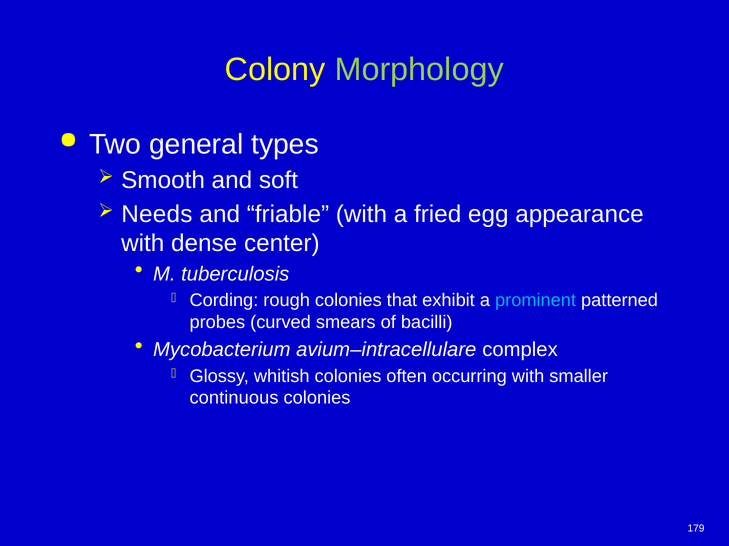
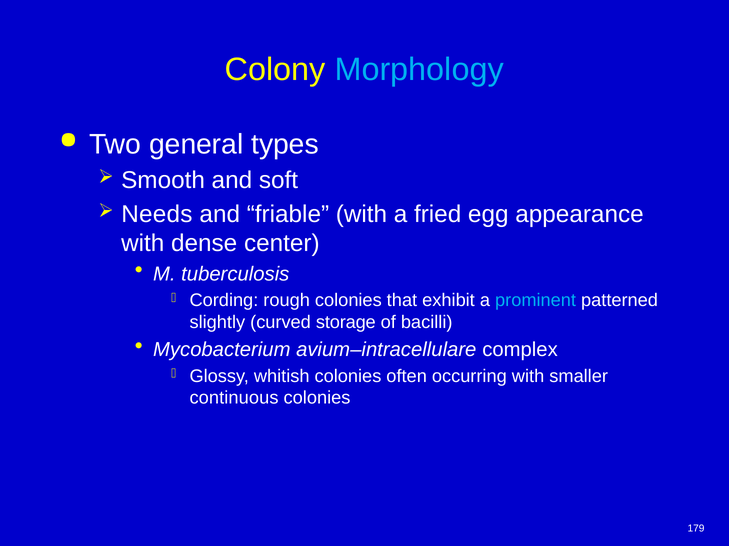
Morphology colour: light green -> light blue (419, 70)
probes: probes -> slightly (217, 323)
smears: smears -> storage (346, 323)
